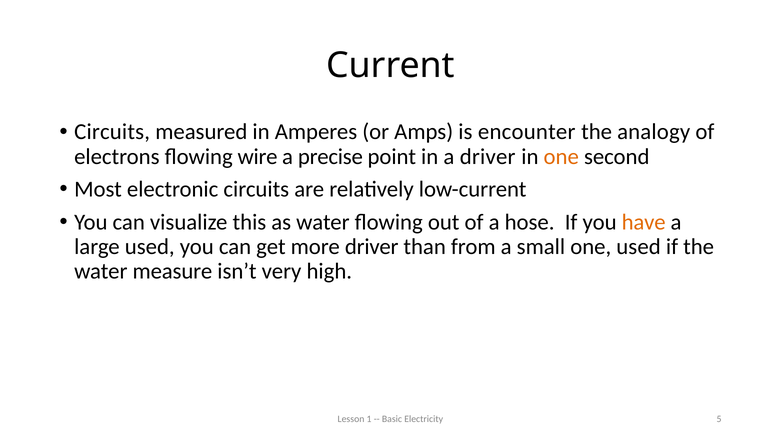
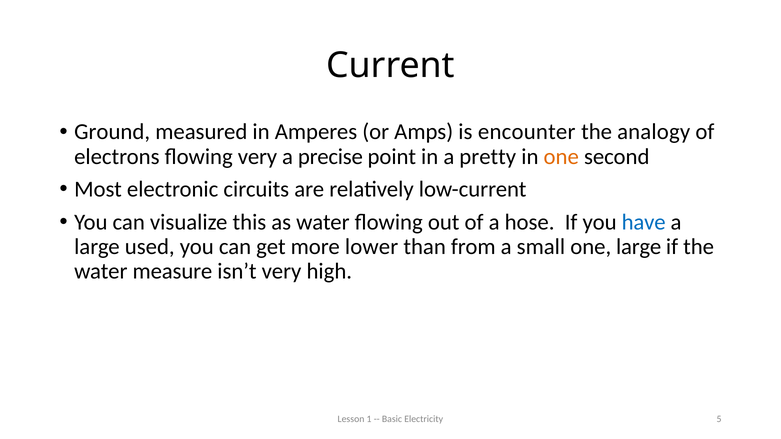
Circuits: Circuits -> Ground (112, 132)
flowing wire: wire -> very (258, 157)
a driver: driver -> pretty (488, 157)
have colour: orange -> blue (644, 222)
more driver: driver -> lower (372, 247)
one used: used -> large (639, 247)
